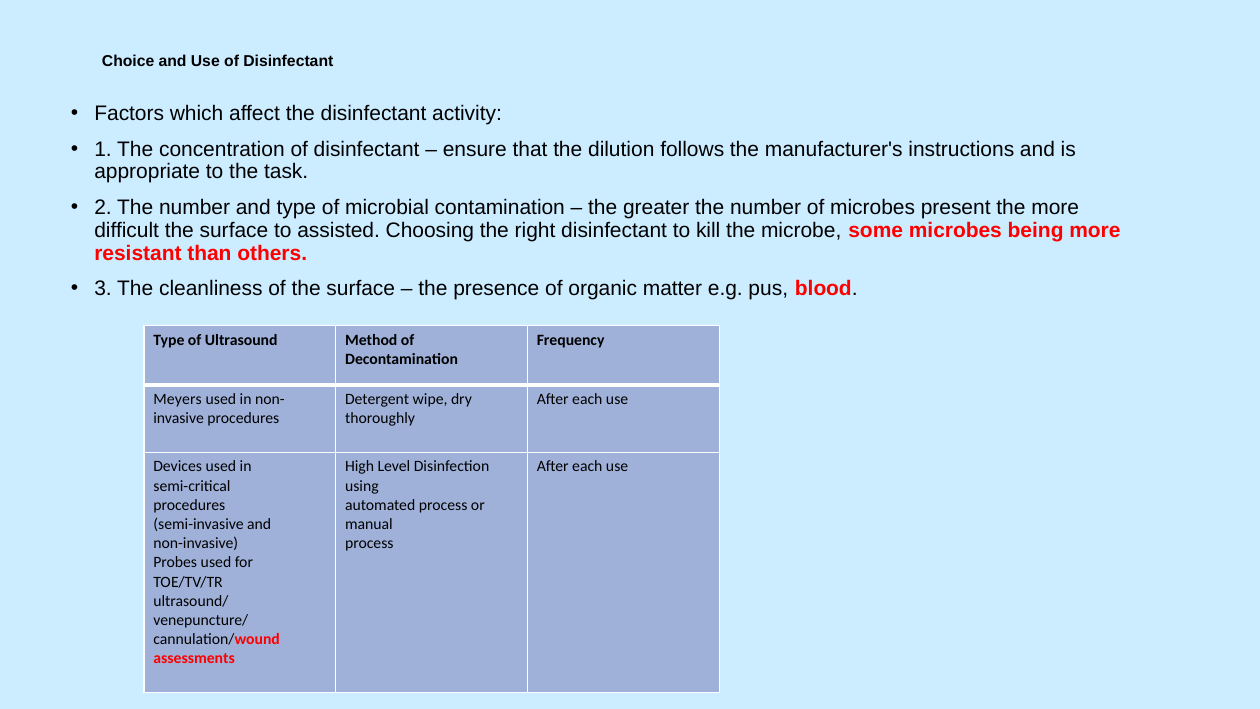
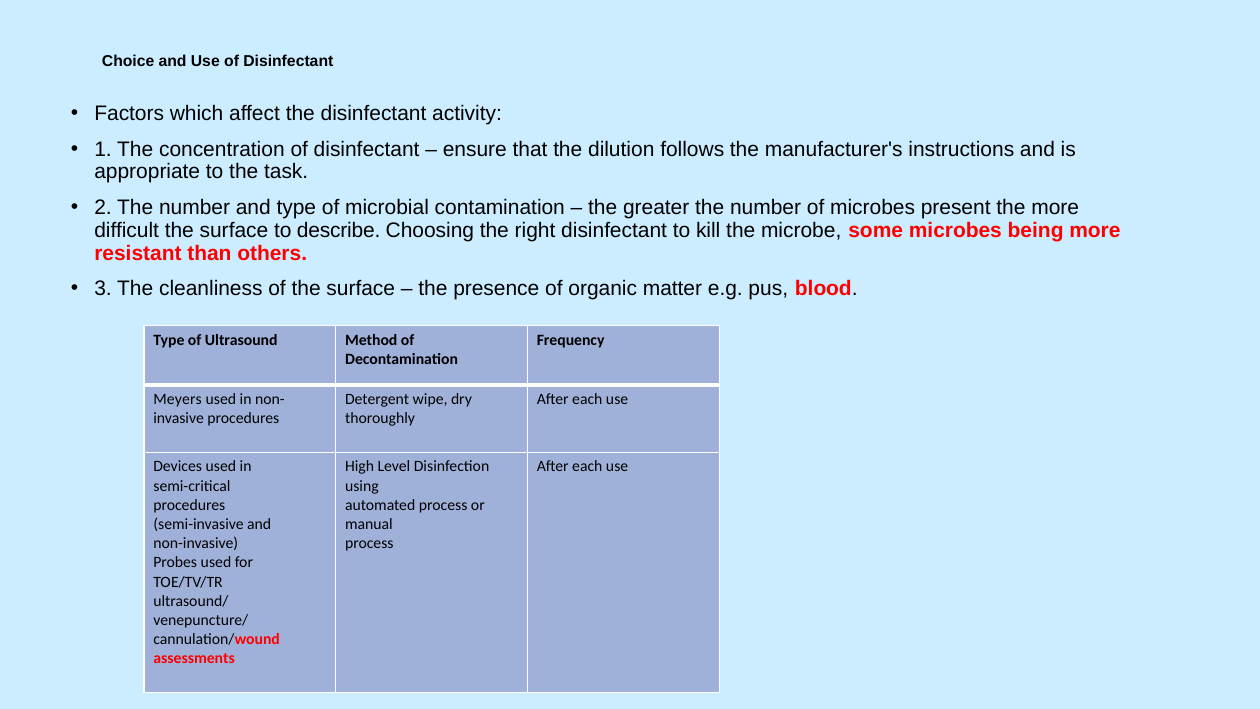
assisted: assisted -> describe (339, 230)
